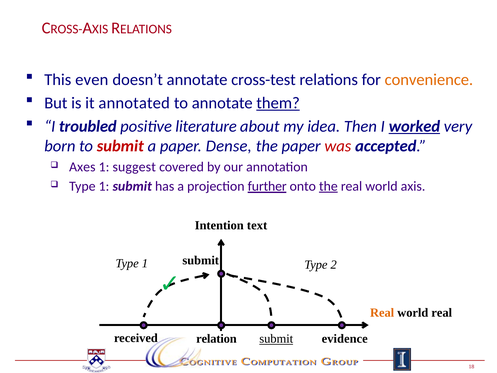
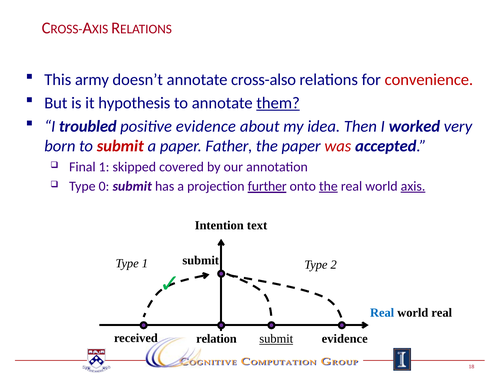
even: even -> army (92, 80)
cross-test: cross-test -> cross-also (264, 80)
convenience colour: orange -> red (429, 80)
annotated: annotated -> hypothesis (134, 103)
positive literature: literature -> evidence (206, 126)
worked underline: present -> none (414, 126)
Dense: Dense -> Father (229, 146)
Axes: Axes -> Final (82, 167)
suggest: suggest -> skipped (134, 167)
1: 1 -> 0 (104, 186)
axis underline: none -> present (413, 186)
Real colour: orange -> blue (382, 312)
